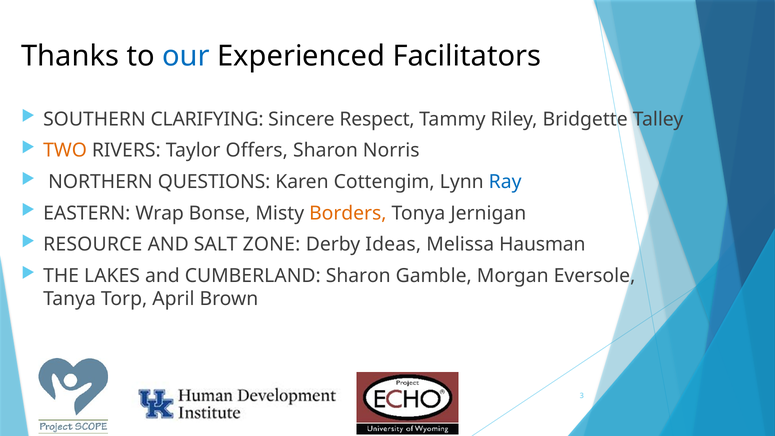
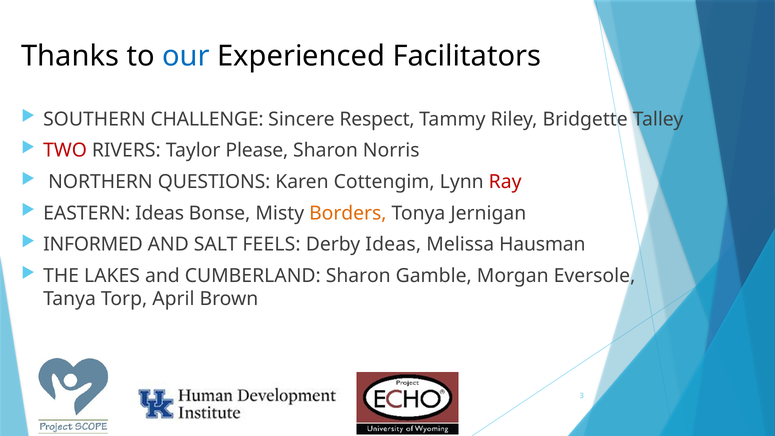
CLARIFYING: CLARIFYING -> CHALLENGE (207, 119)
TWO colour: orange -> red (65, 150)
Offers: Offers -> Please (257, 150)
Ray colour: blue -> red (505, 182)
EASTERN Wrap: Wrap -> Ideas (160, 213)
RESOURCE: RESOURCE -> INFORMED (93, 244)
ZONE: ZONE -> FEELS (272, 244)
